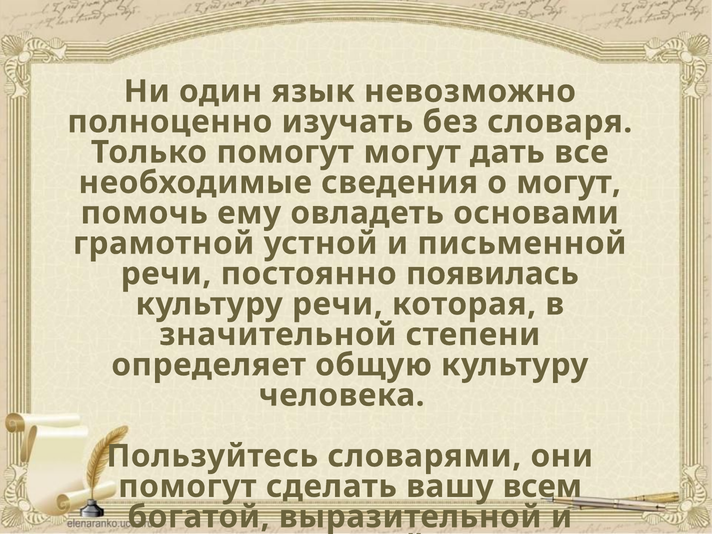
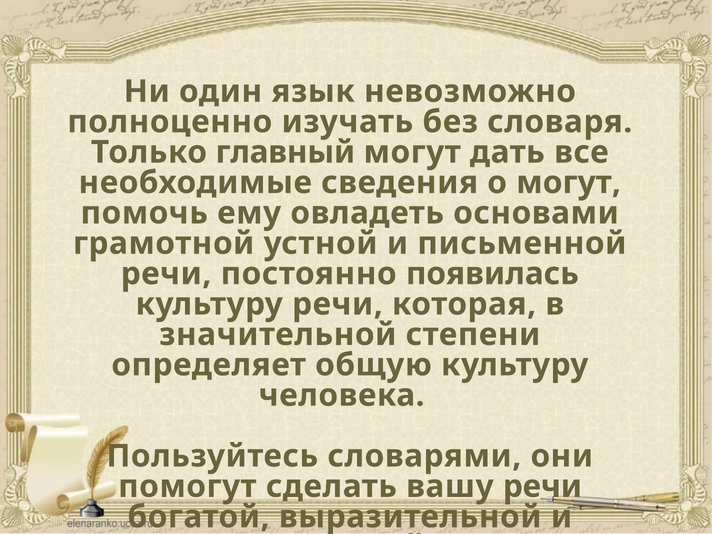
Только помогут: помогут -> главный (285, 152)
вашу всем: всем -> речи (542, 486)
